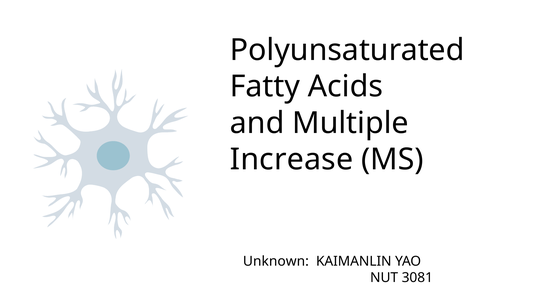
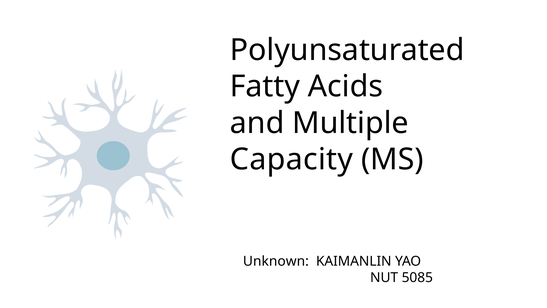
Increase: Increase -> Capacity (291, 159)
3081: 3081 -> 5085 (417, 277)
